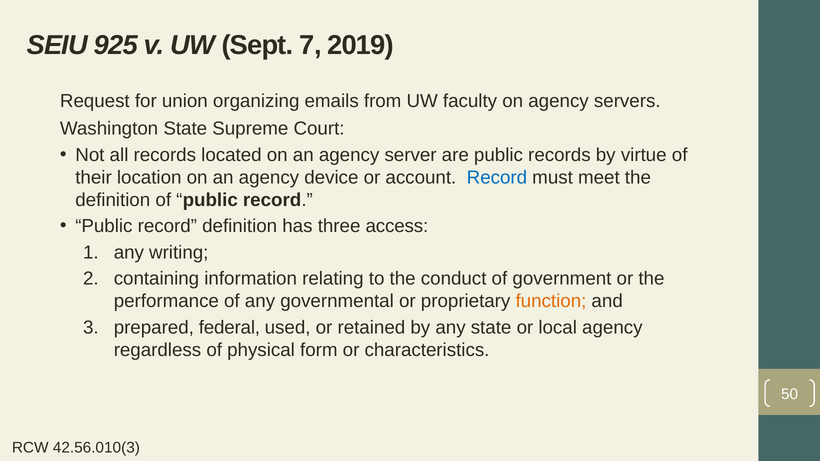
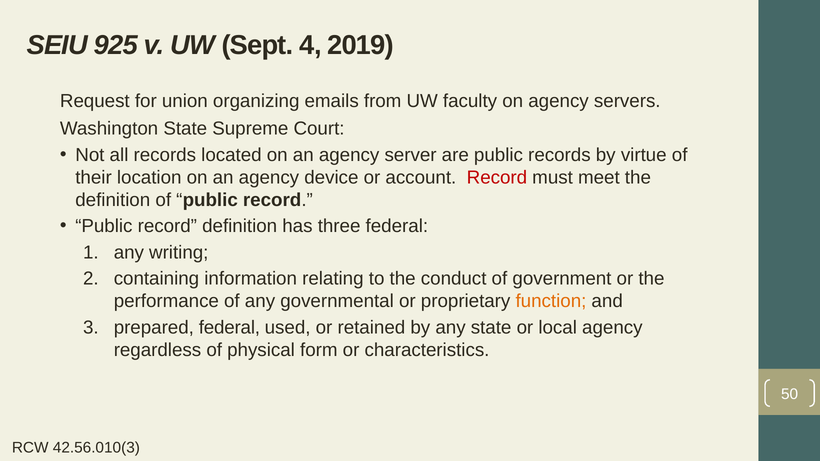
7: 7 -> 4 (310, 45)
Record colour: blue -> red (497, 178)
three access: access -> federal (397, 226)
